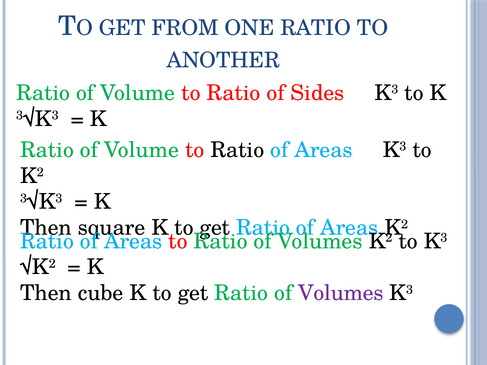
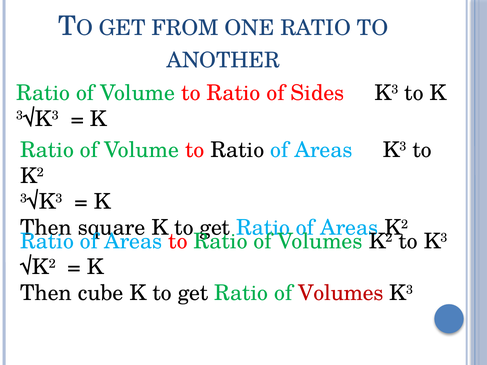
Volumes colour: purple -> red (341, 293)
